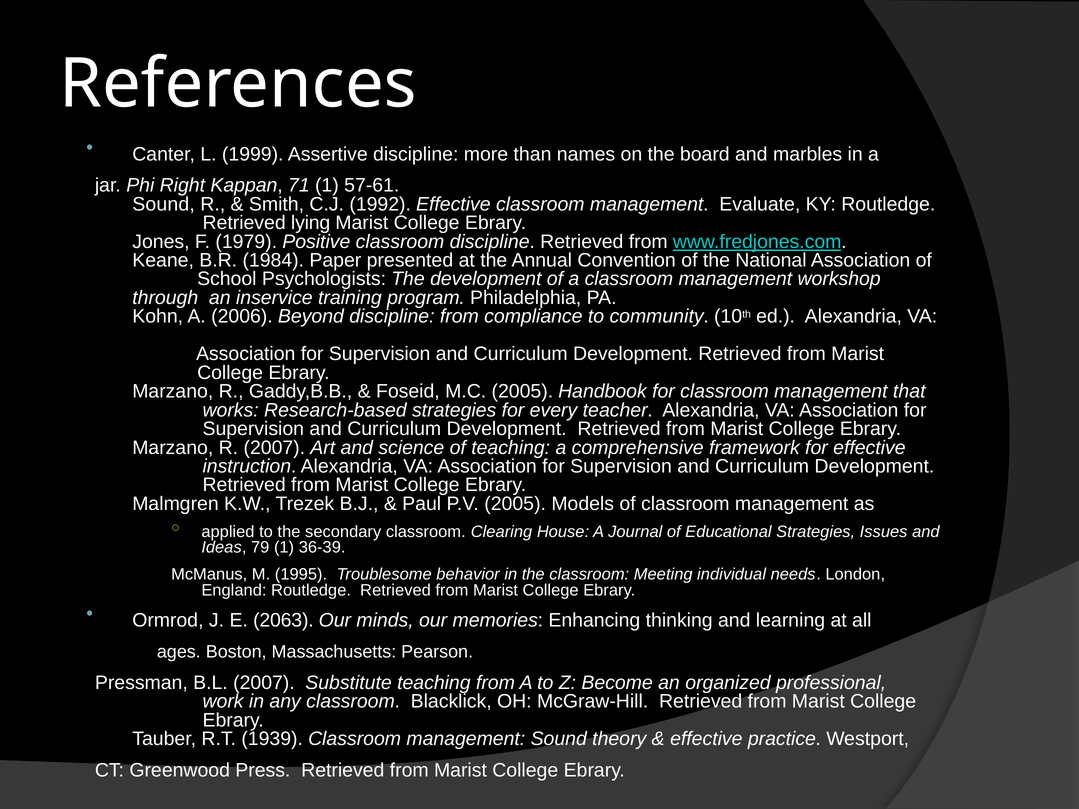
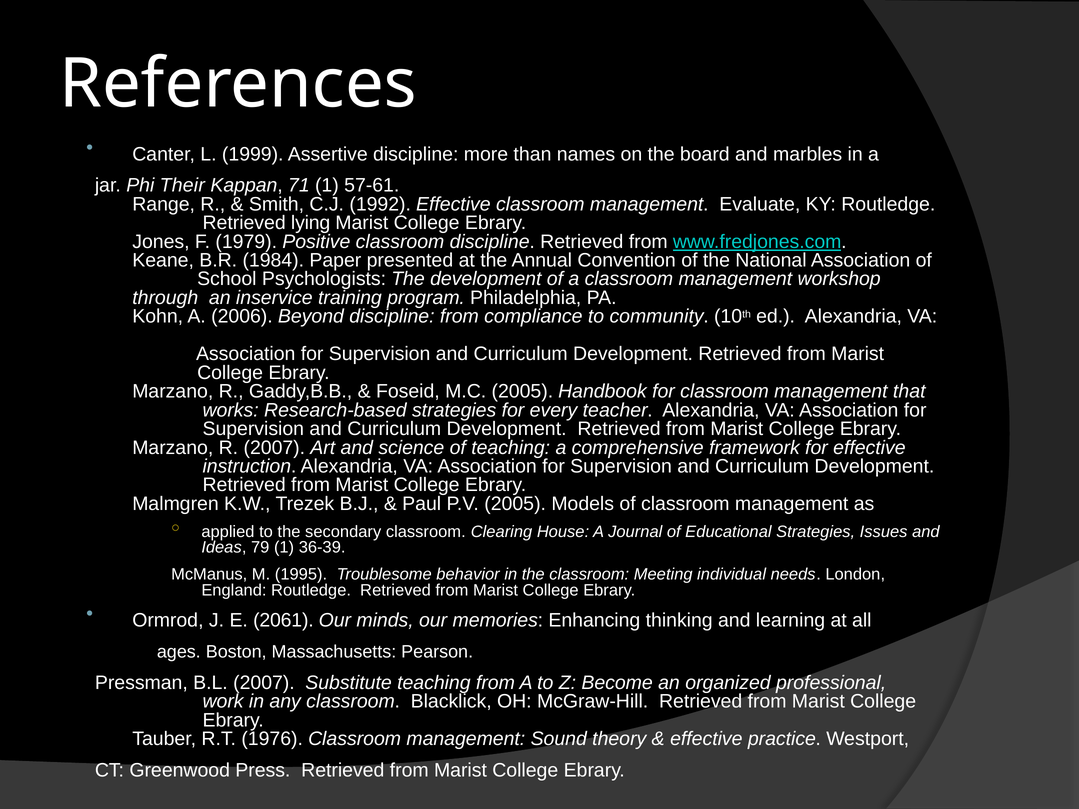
Right: Right -> Their (182, 185)
Sound: Sound -> Range (164, 204)
2063: 2063 -> 2061 (283, 621)
1939: 1939 -> 1976 (272, 739)
